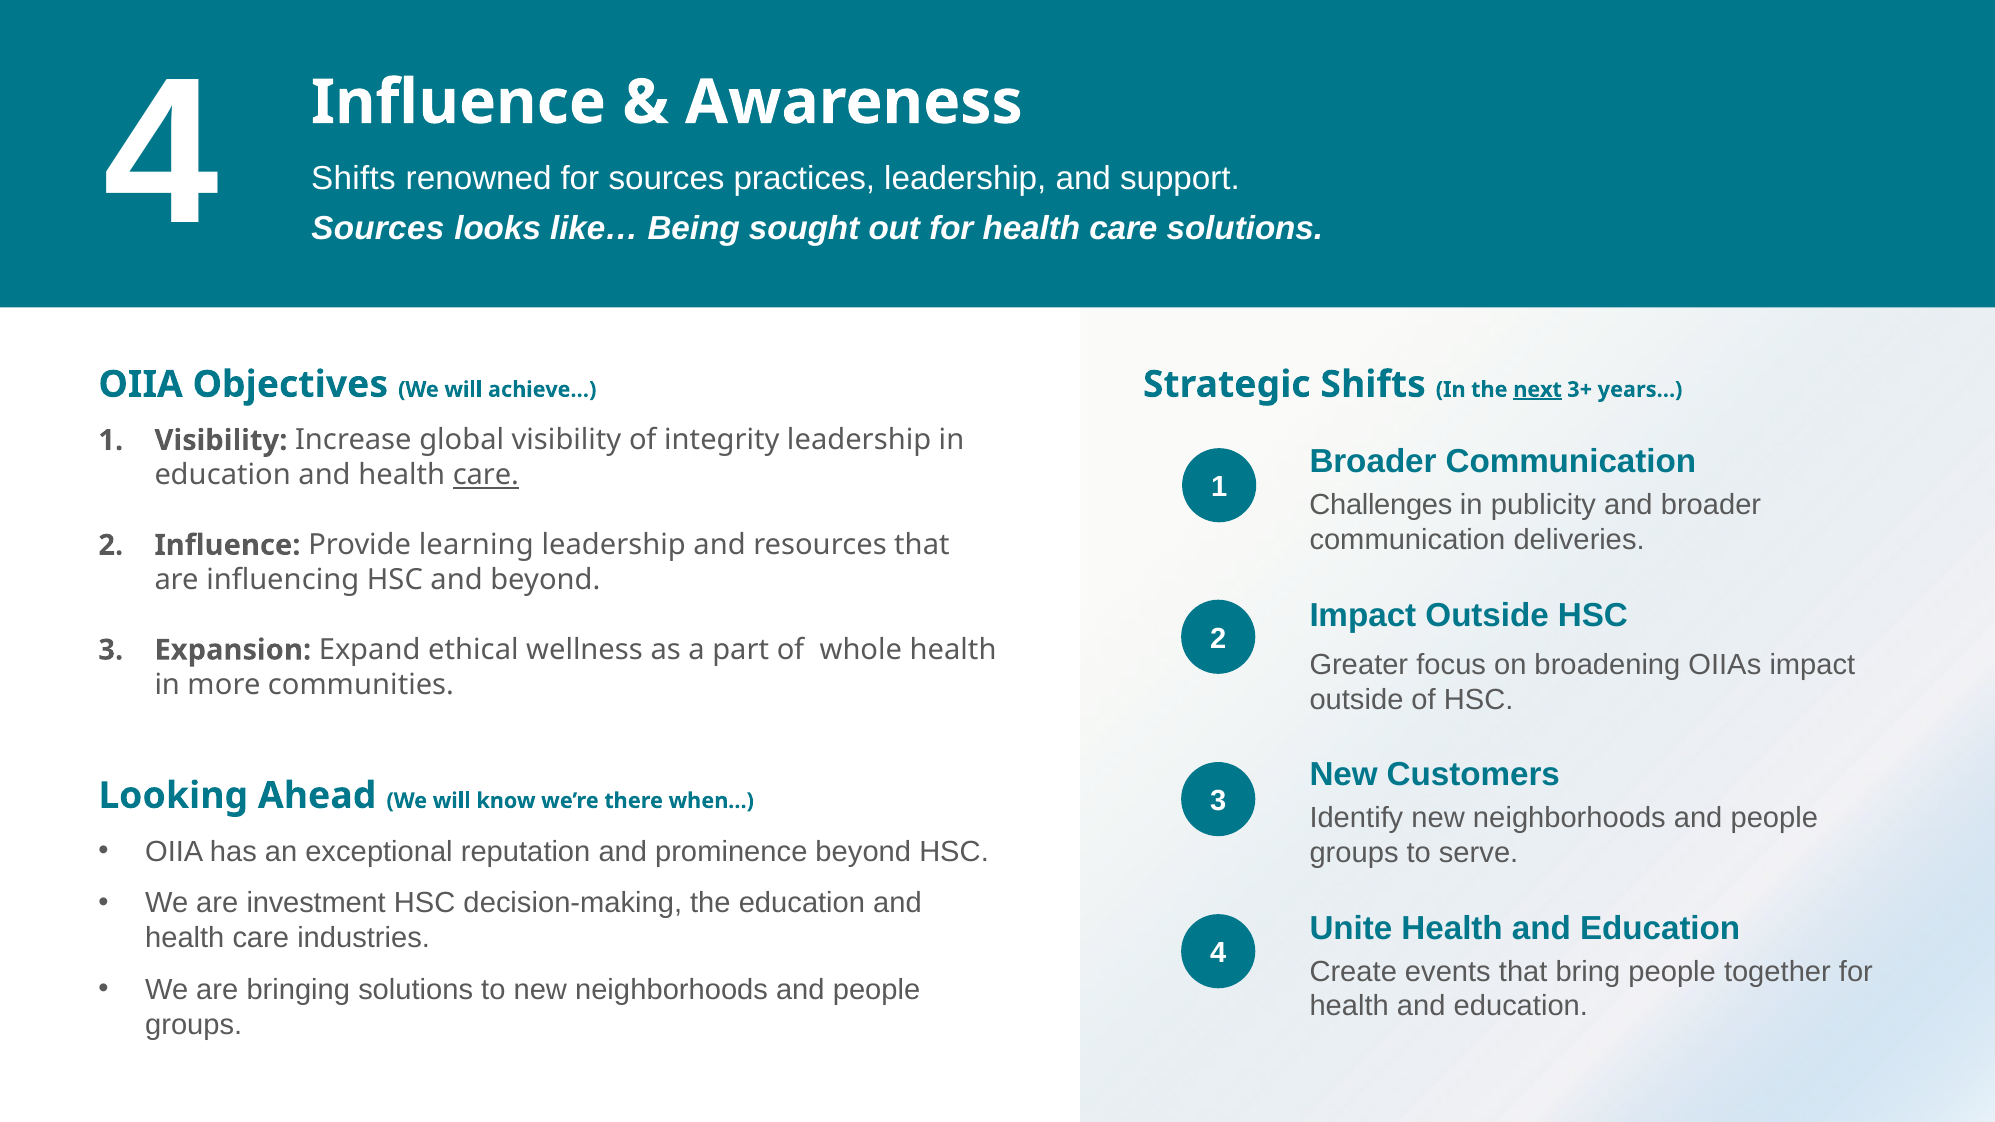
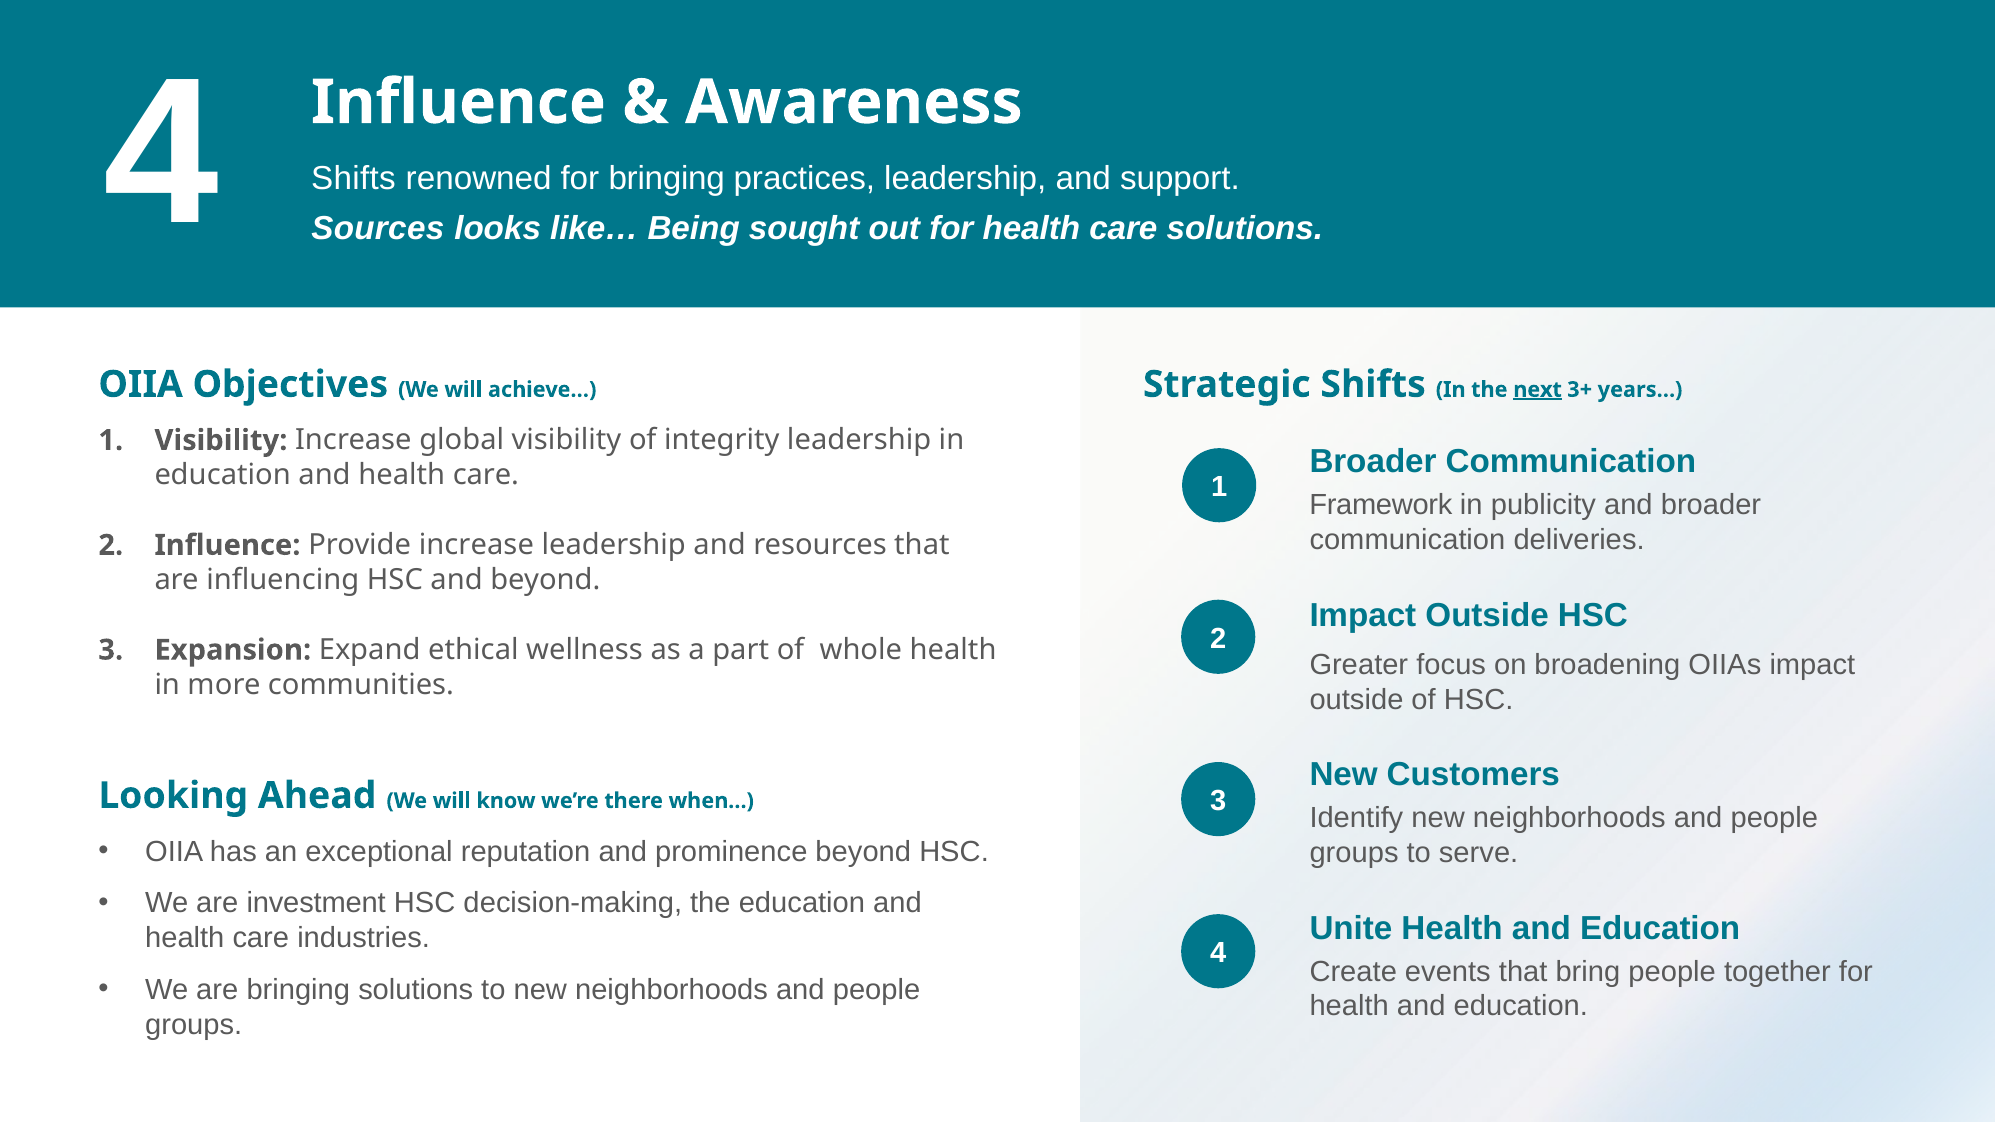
for sources: sources -> bringing (667, 179)
care underline: present -> none (486, 475)
Challenges: Challenges -> Framework (1381, 505)
learning: learning -> increase (476, 545)
